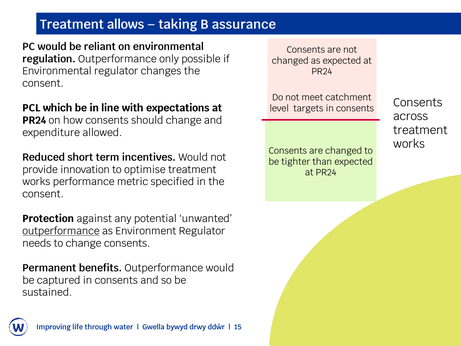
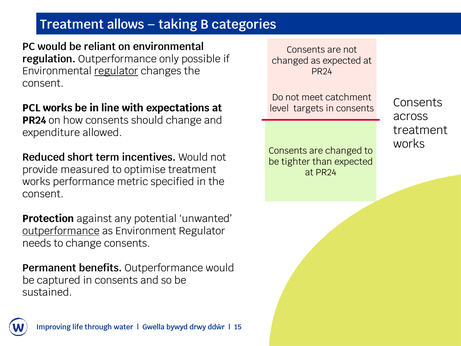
assurance: assurance -> categories (244, 24)
regulator underline: none -> present (116, 71)
PCL which: which -> works (58, 108)
innovation: innovation -> measured (85, 170)
